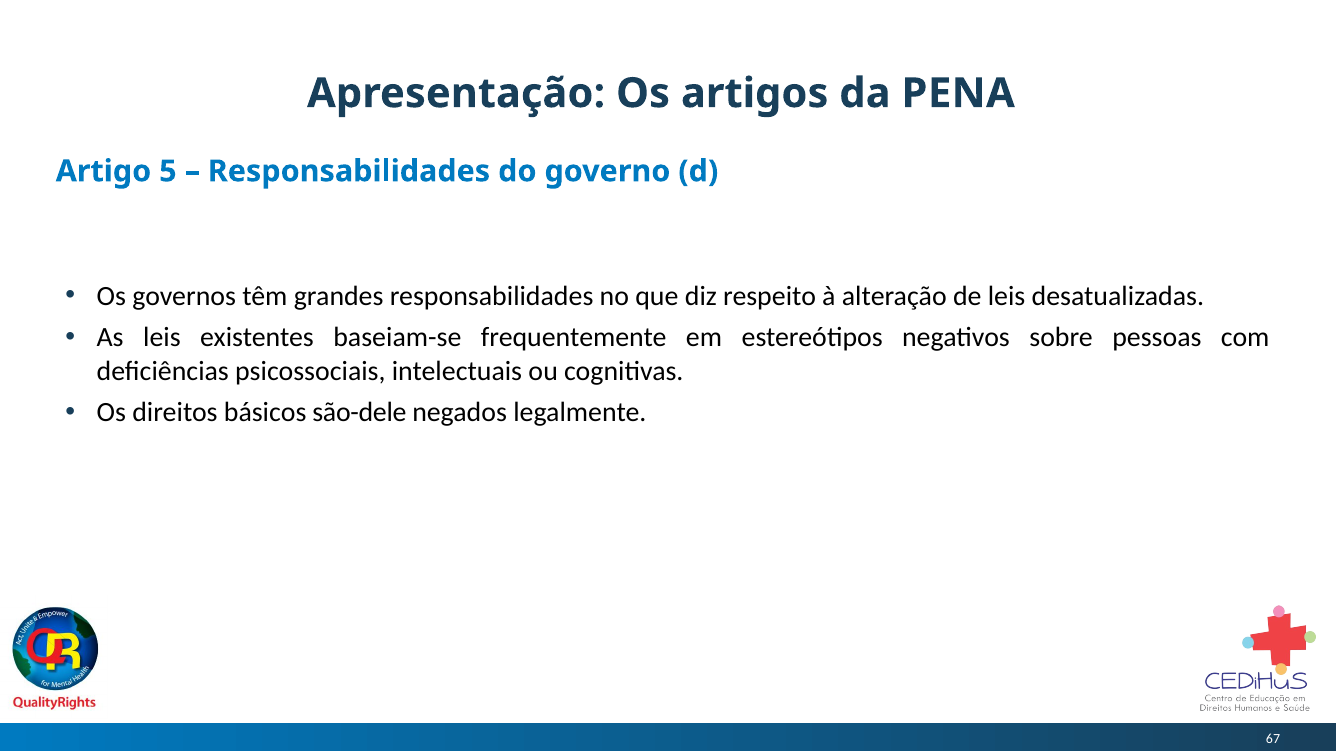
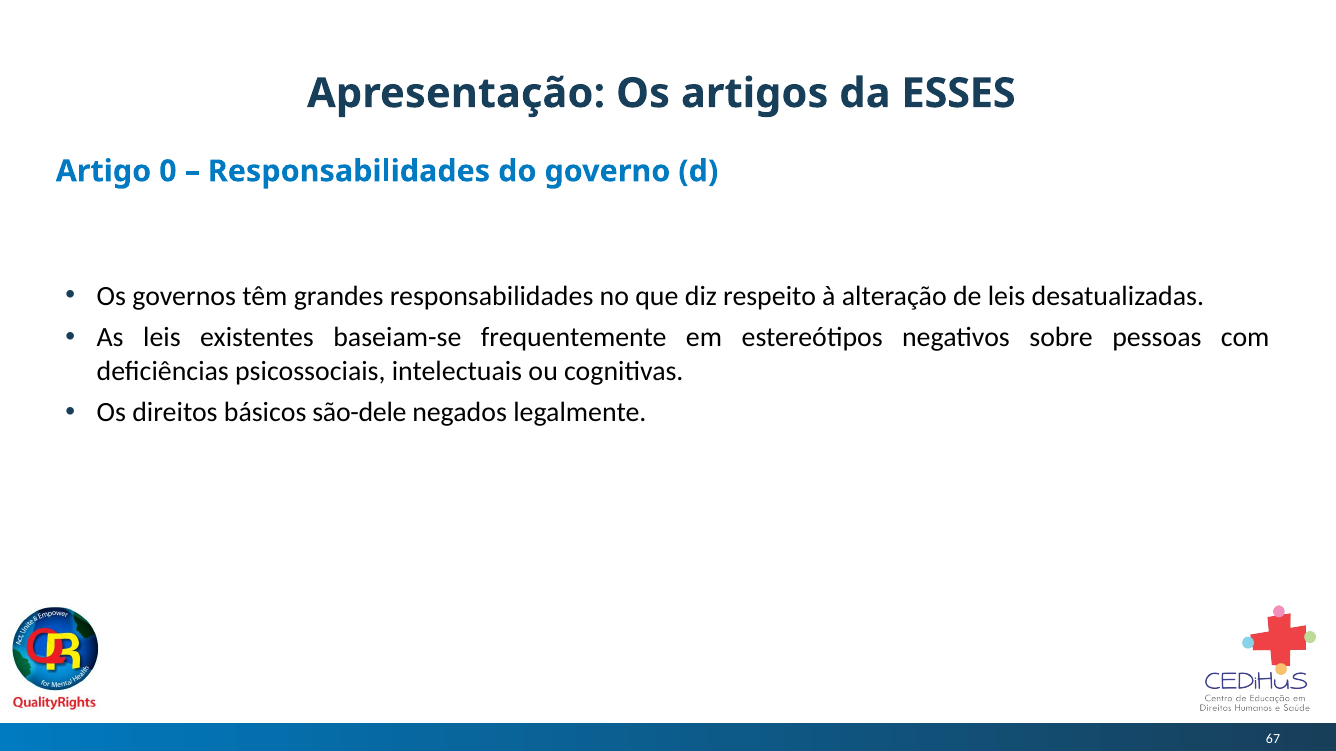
PENA: PENA -> ESSES (959, 93)
5: 5 -> 0 (168, 171)
